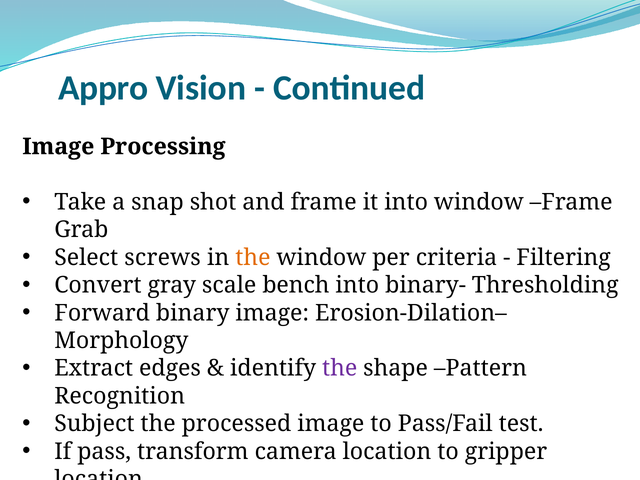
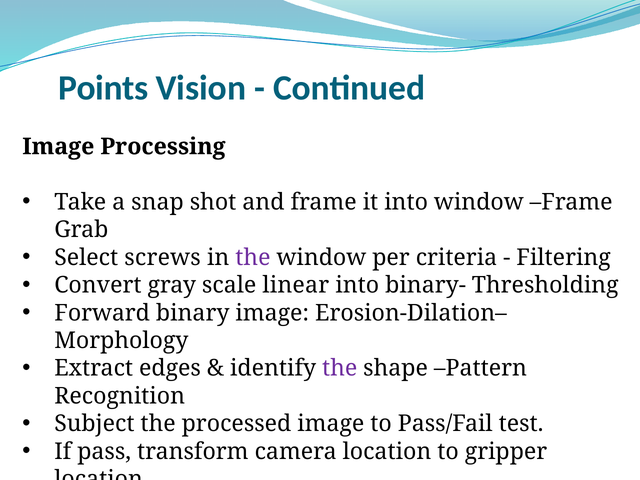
Appro: Appro -> Points (103, 88)
the colour: orange -> purple (253, 257)
bench: bench -> linear (296, 285)
